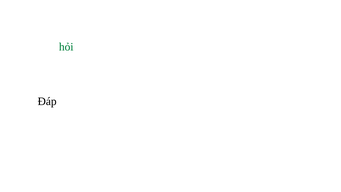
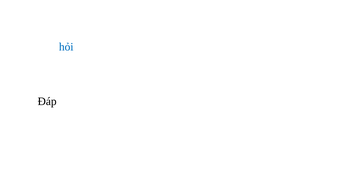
hỏi colour: green -> blue (66, 47)
